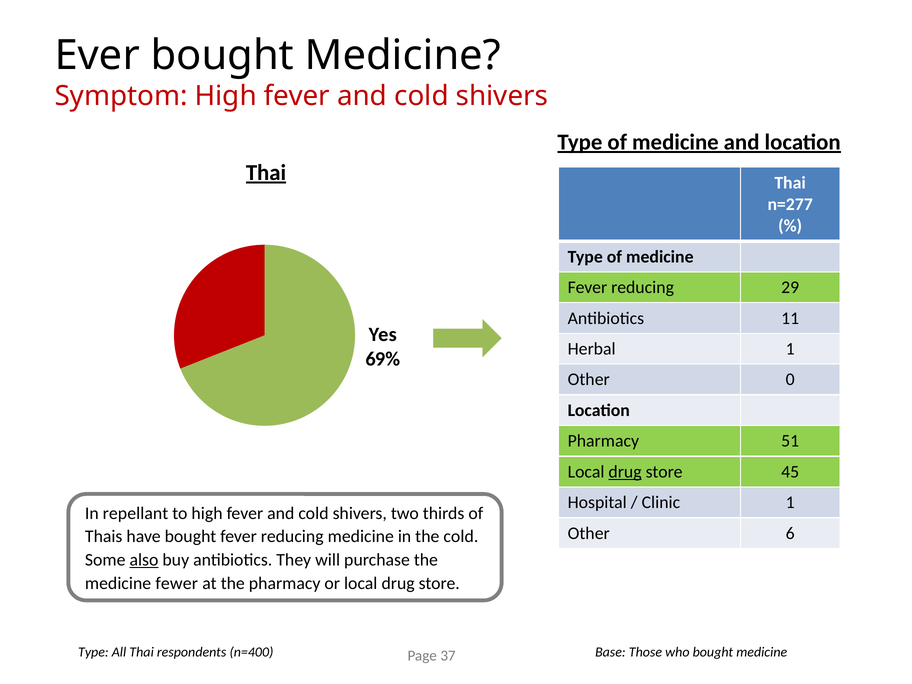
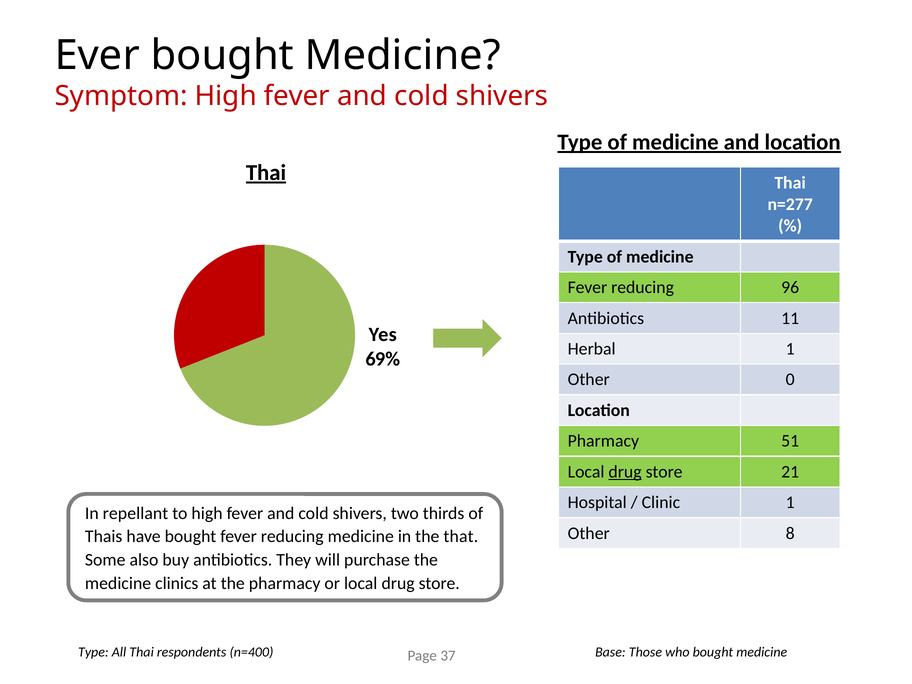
29: 29 -> 96 (790, 287)
45: 45 -> 21 (790, 472)
6: 6 -> 8 (790, 533)
the cold: cold -> that (461, 537)
also underline: present -> none (144, 560)
fewer: fewer -> clinics (177, 583)
